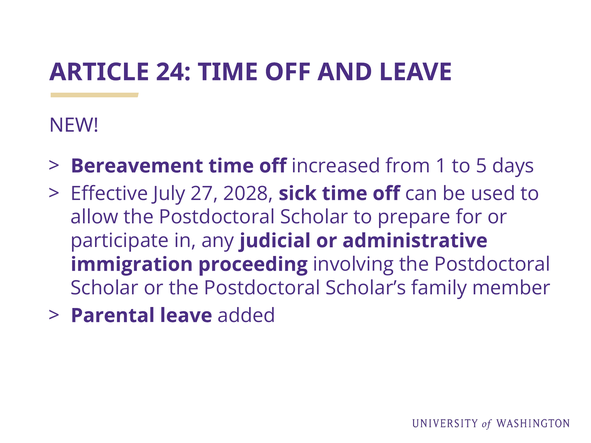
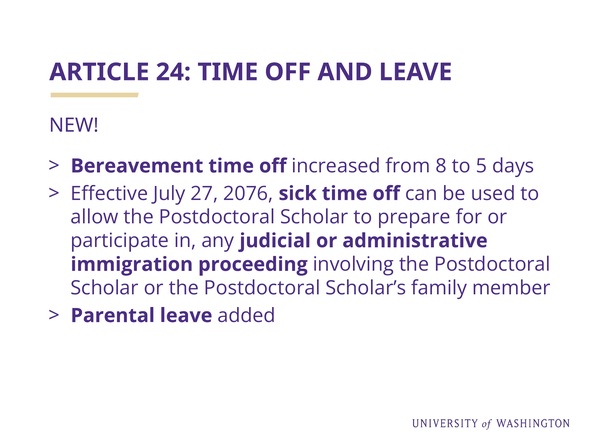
1: 1 -> 8 (441, 166)
2028: 2028 -> 2076 (248, 194)
